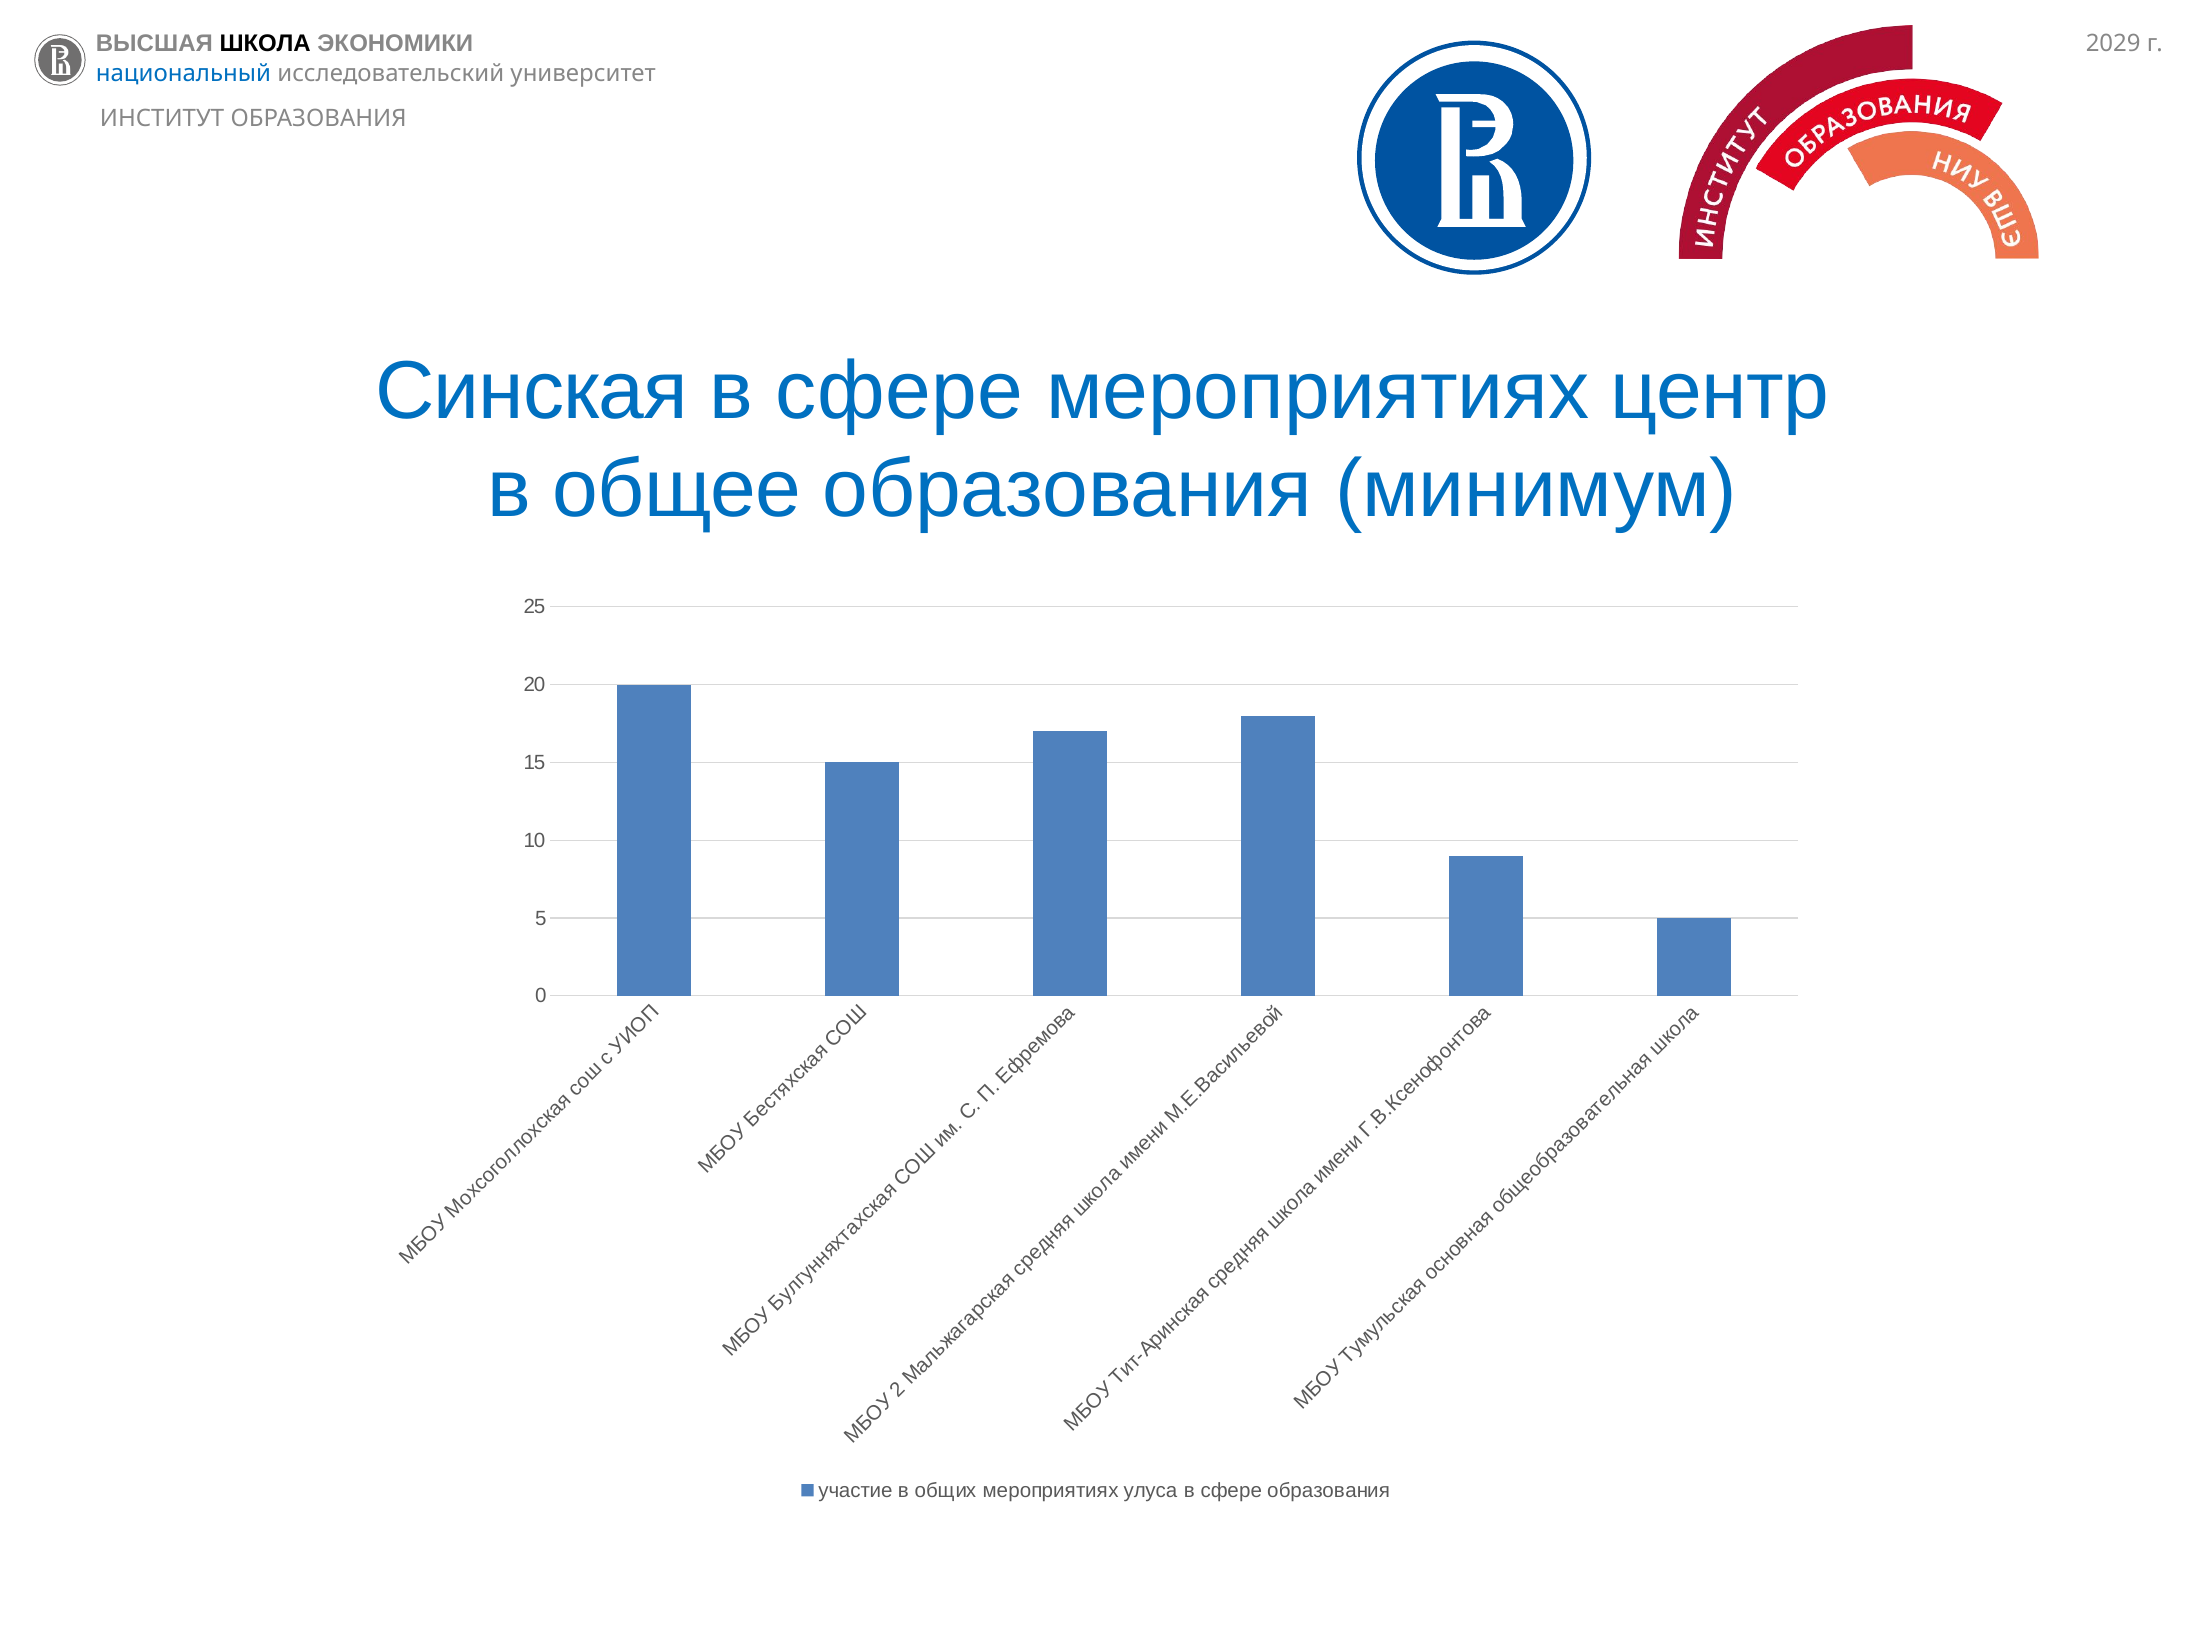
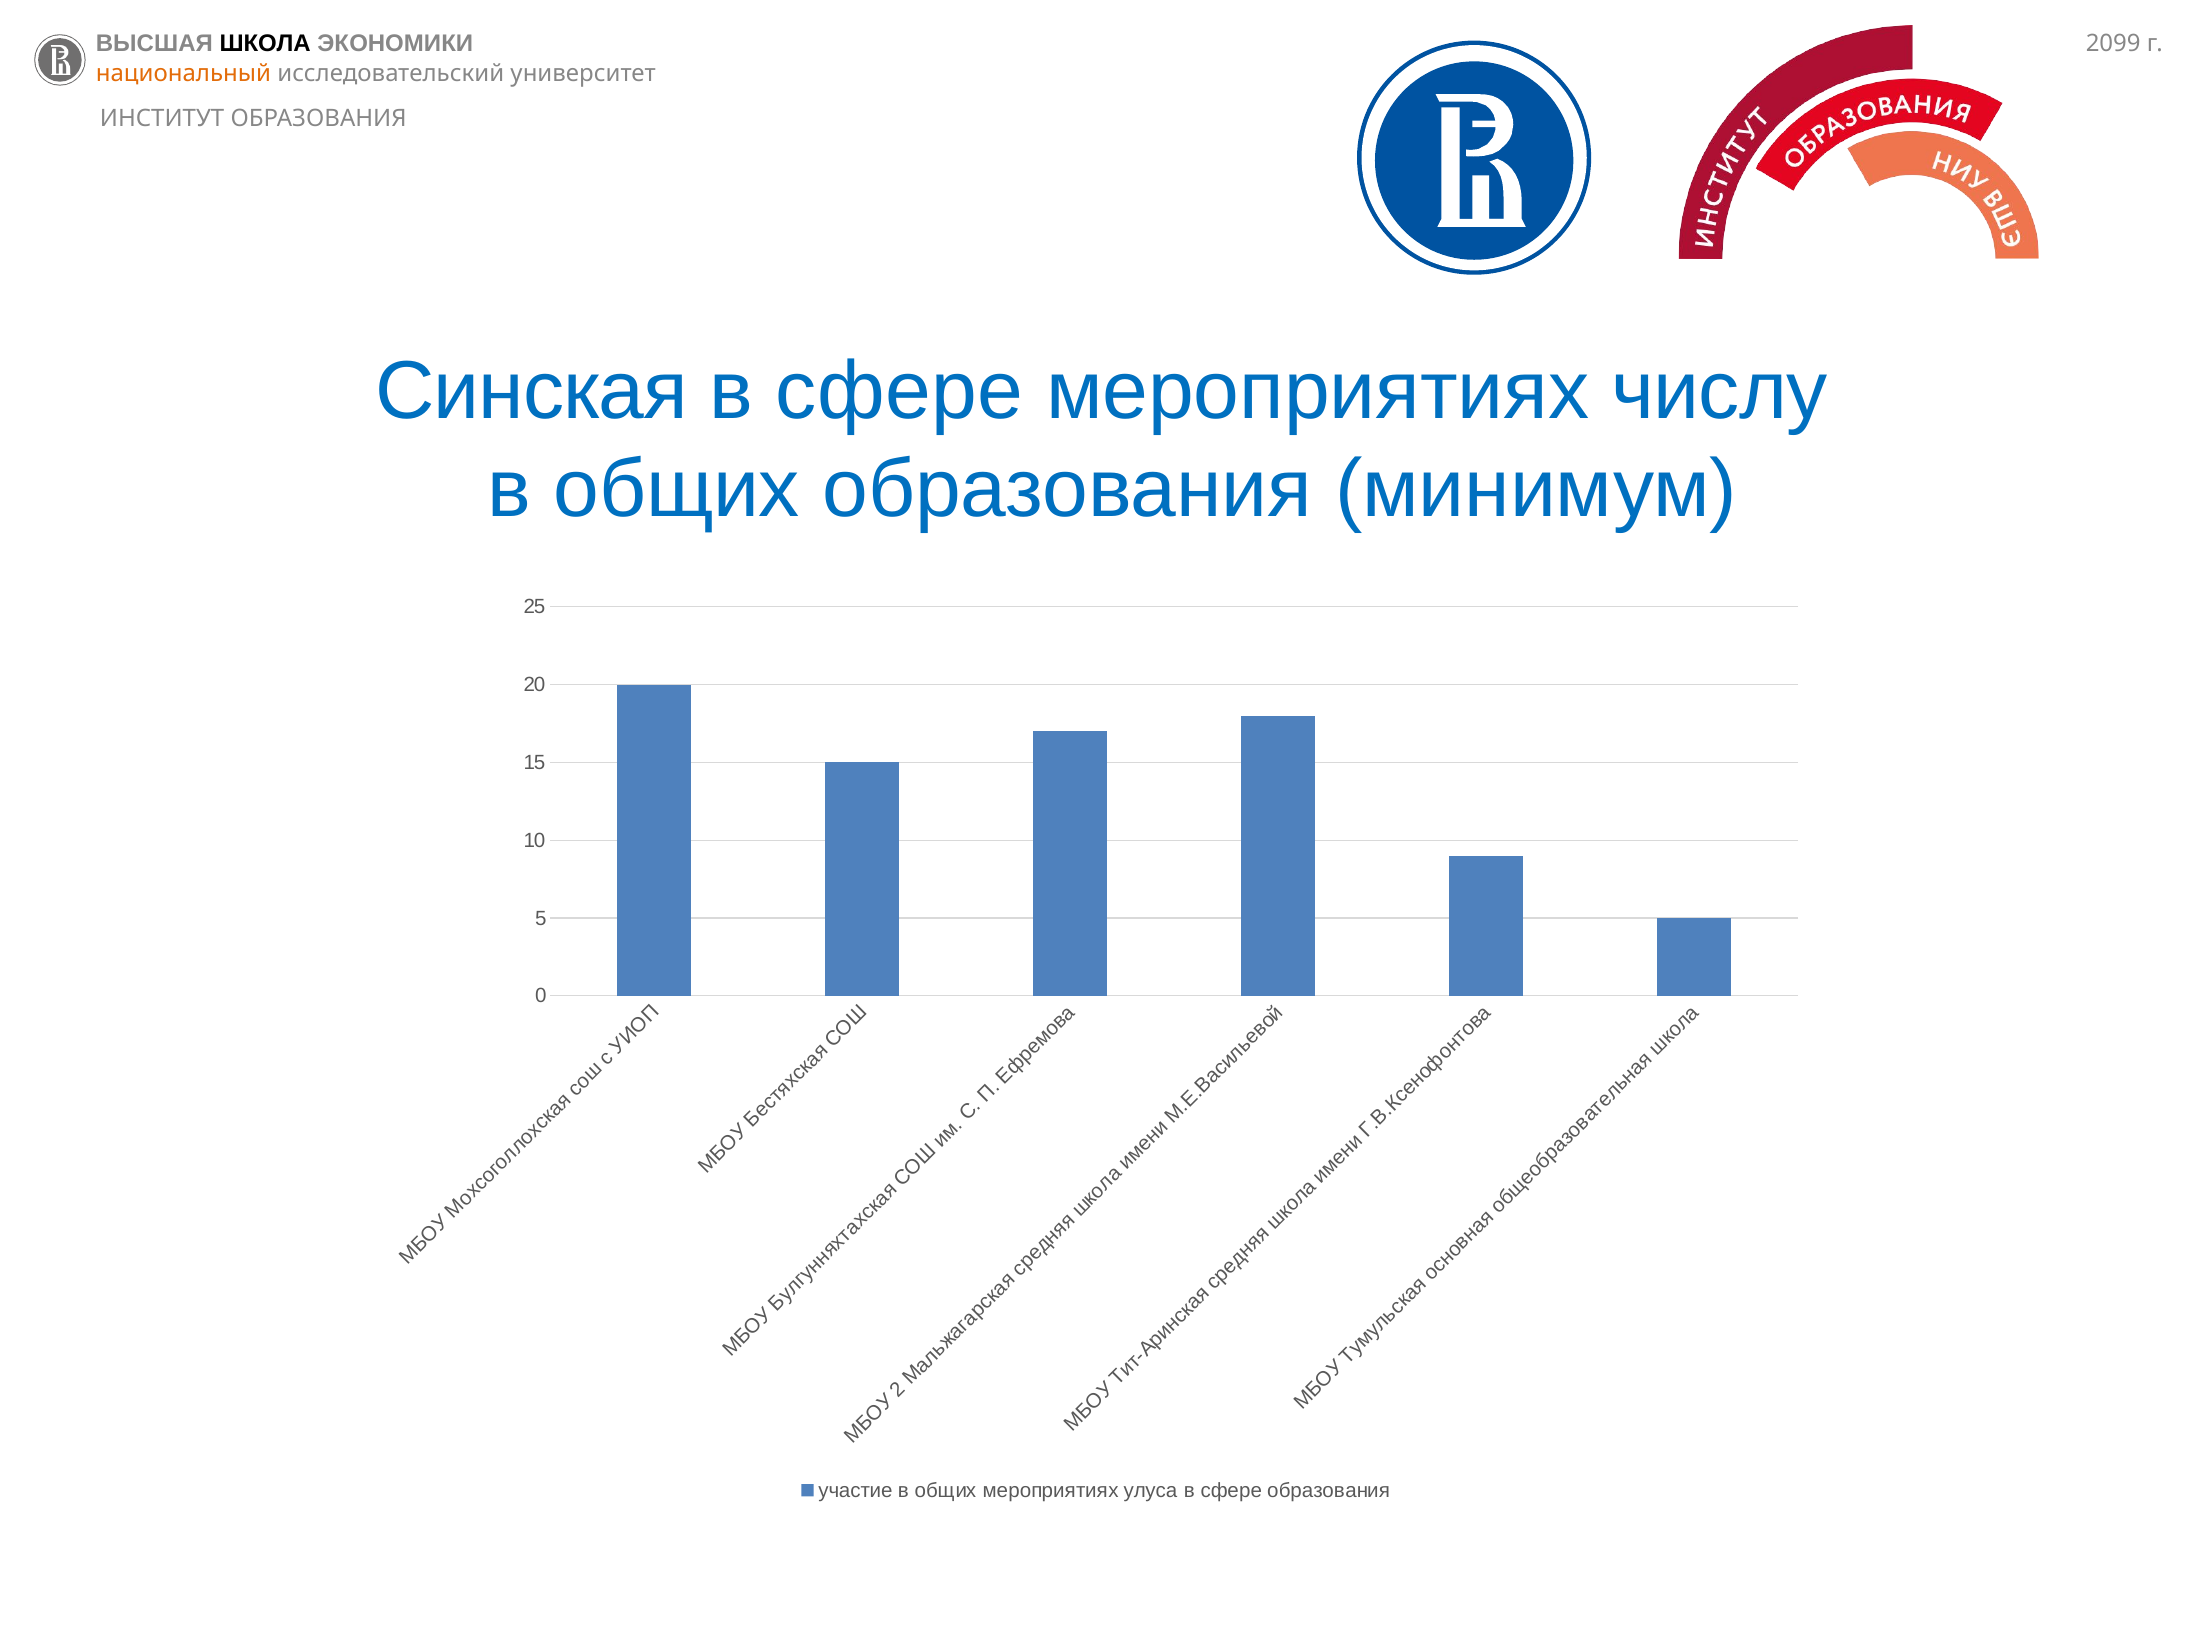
2029: 2029 -> 2099 (2113, 43)
национальный colour: blue -> orange (183, 74)
центр: центр -> числу (1720, 391)
общее: общее -> общих (677, 490)
